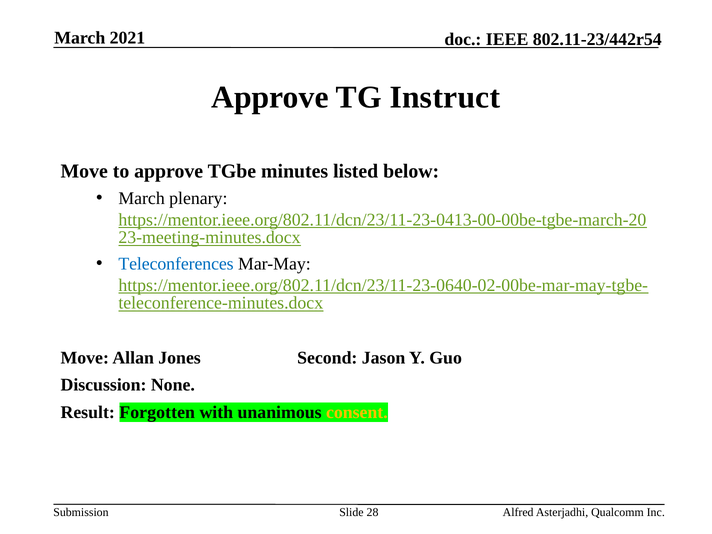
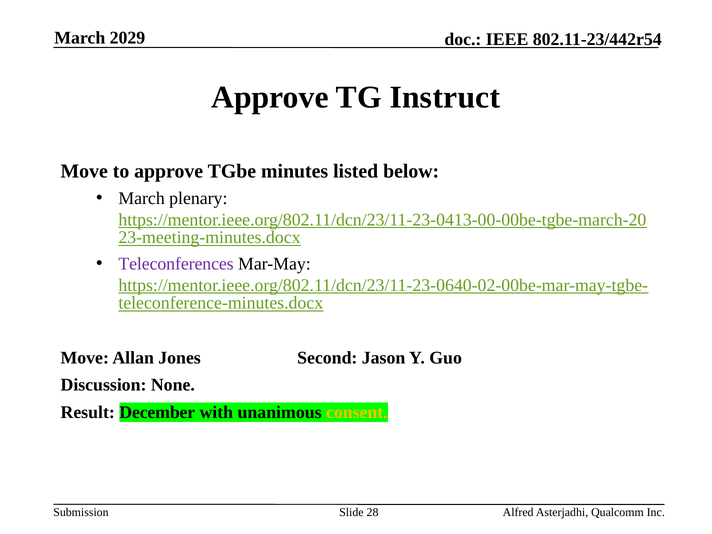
2021: 2021 -> 2029 (127, 38)
Teleconferences colour: blue -> purple (176, 264)
Forgotten: Forgotten -> December (157, 412)
